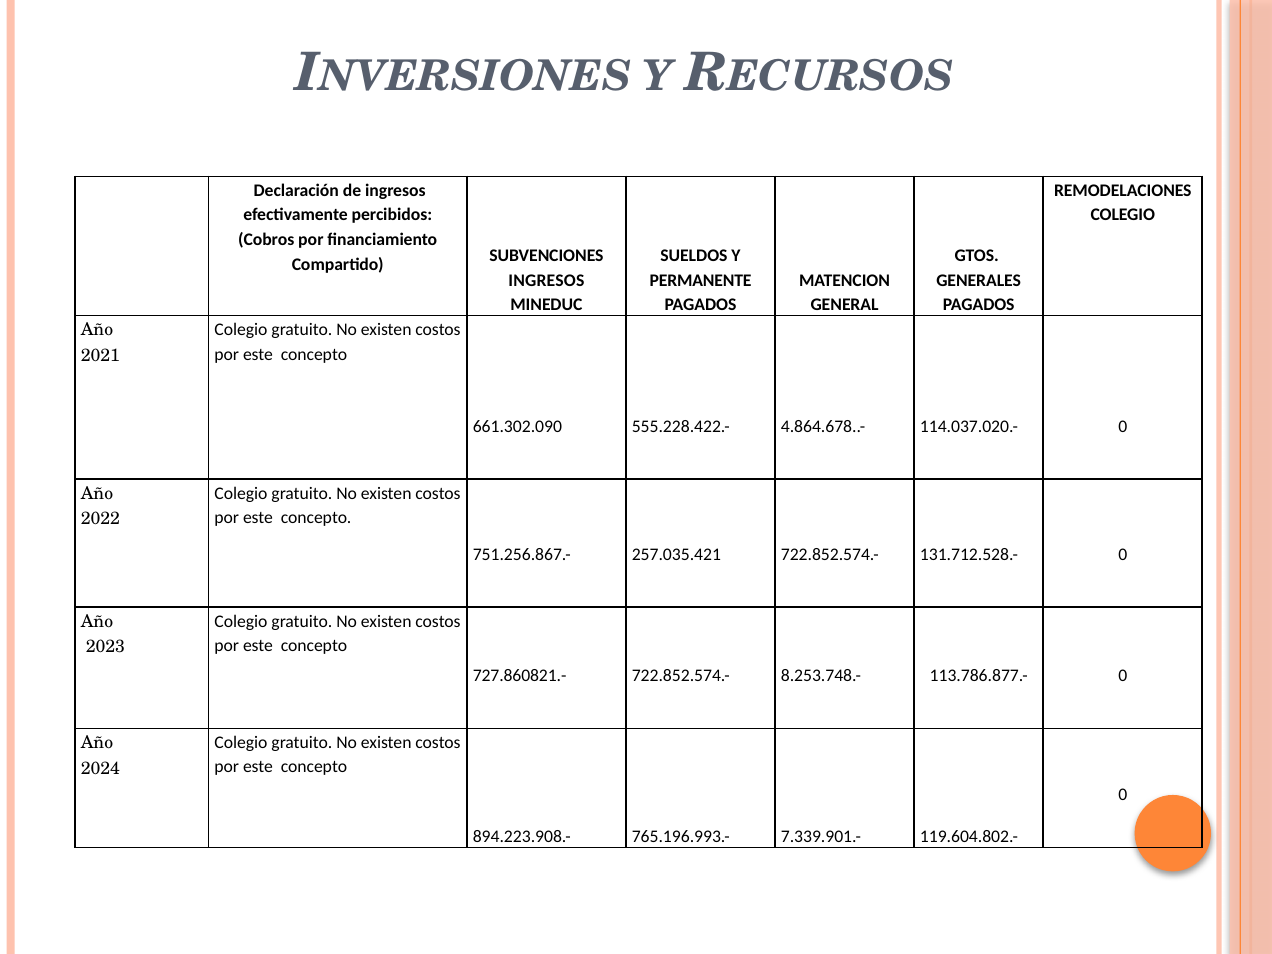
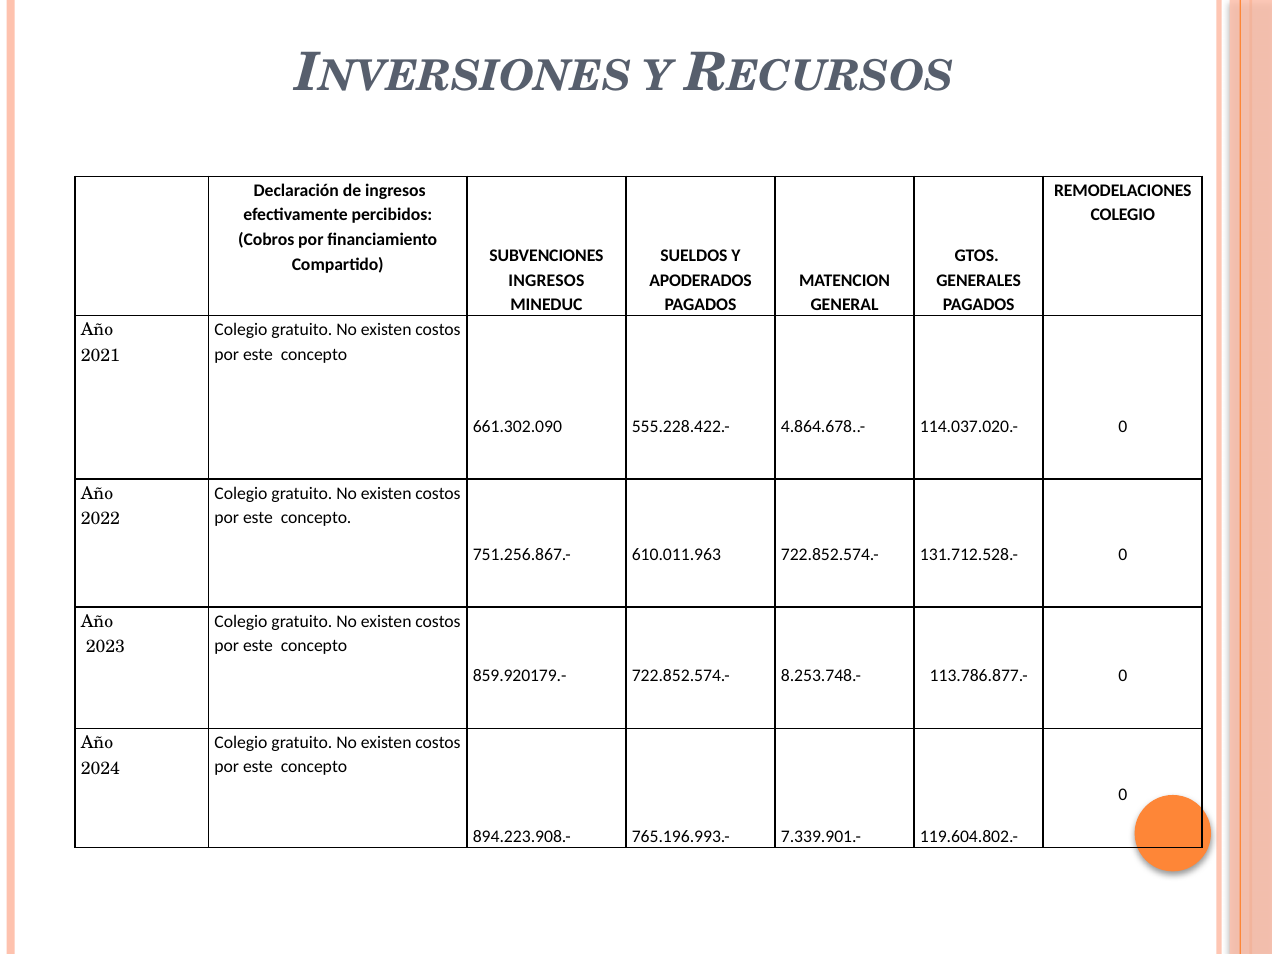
PERMANENTE: PERMANENTE -> APODERADOS (701, 280)
257.035.421: 257.035.421 -> 610.011.963 (676, 554)
727.860821.-: 727.860821.- -> 859.920179.- (520, 676)
